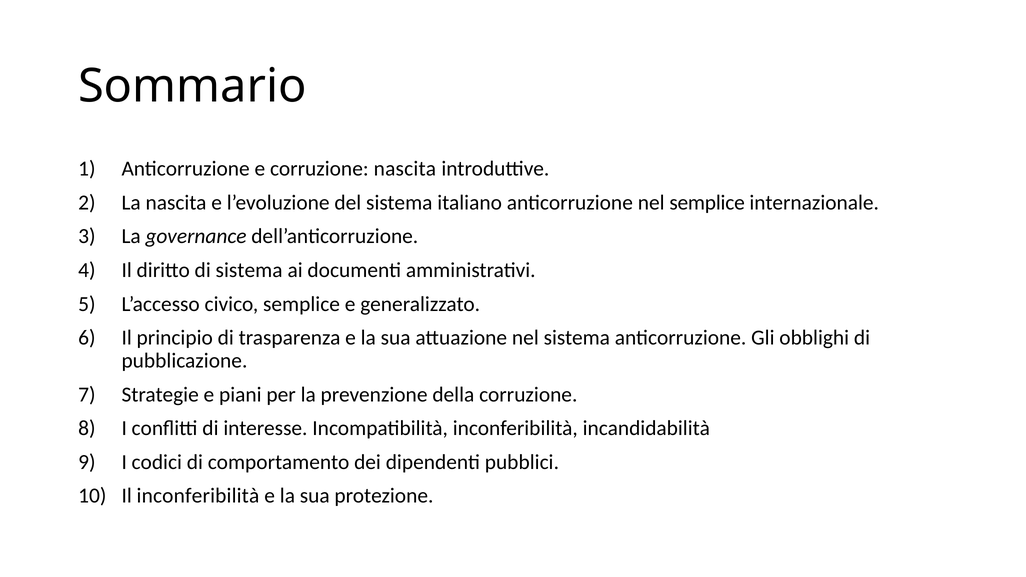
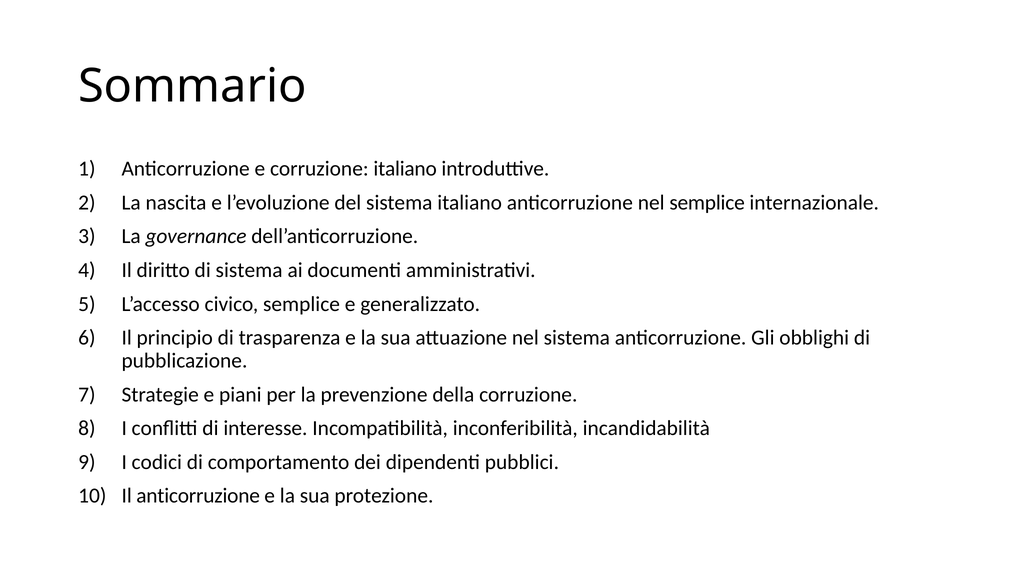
corruzione nascita: nascita -> italiano (405, 169)
Il inconferibilità: inconferibilità -> anticorruzione (198, 496)
